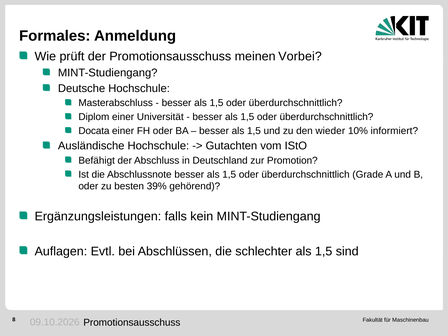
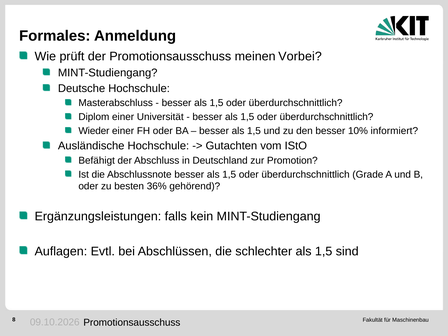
Docata: Docata -> Wieder (94, 131)
den wieder: wieder -> besser (330, 131)
39%: 39% -> 36% (157, 186)
